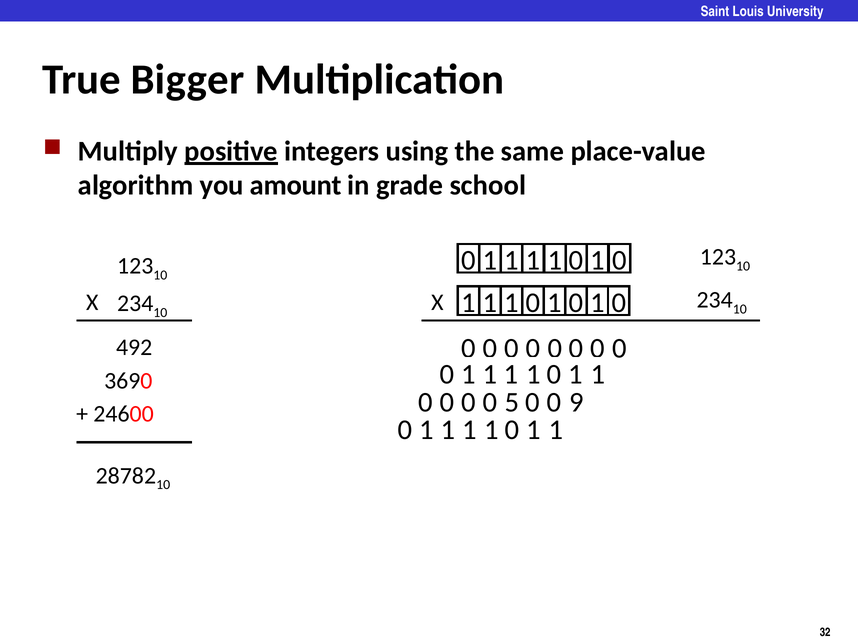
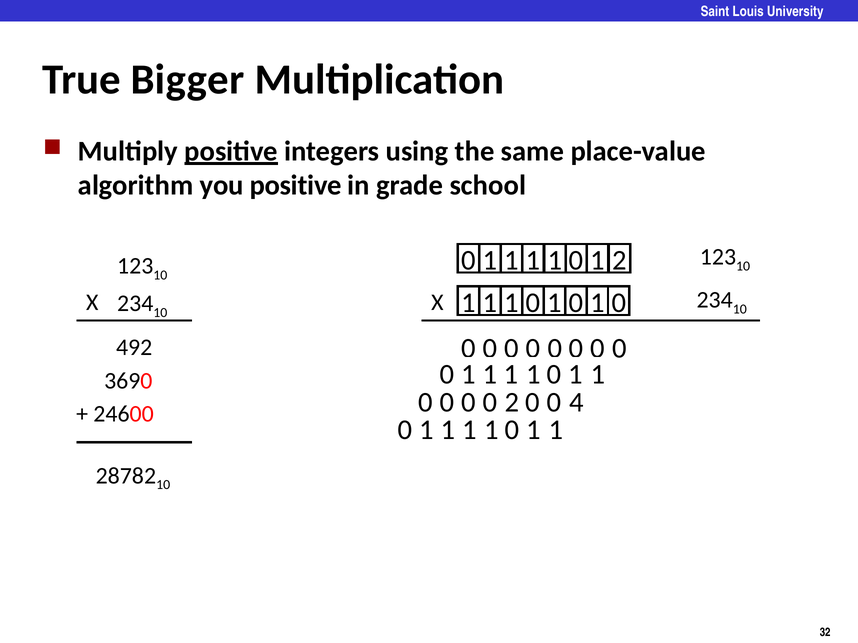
you amount: amount -> positive (296, 186)
0: 0 -> 2 (619, 260)
0 5: 5 -> 2 (512, 402)
9: 9 -> 4 (576, 402)
